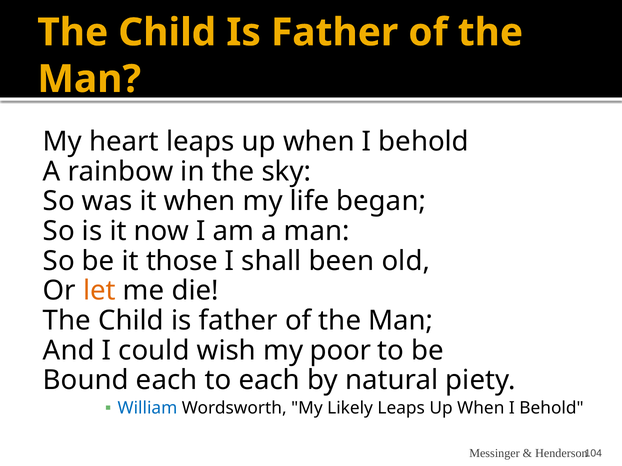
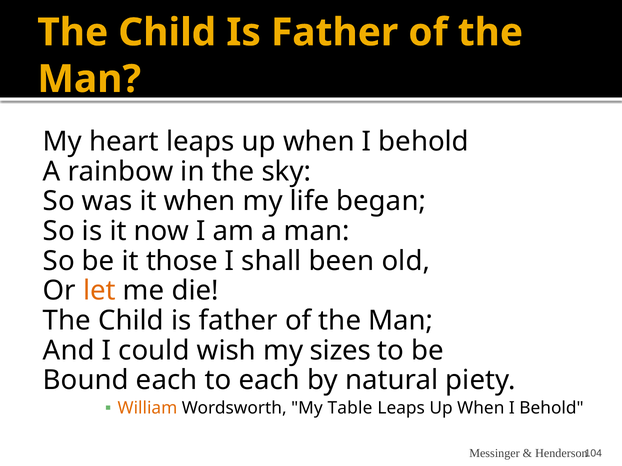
poor: poor -> sizes (340, 351)
William colour: blue -> orange (147, 409)
Likely: Likely -> Table (350, 409)
